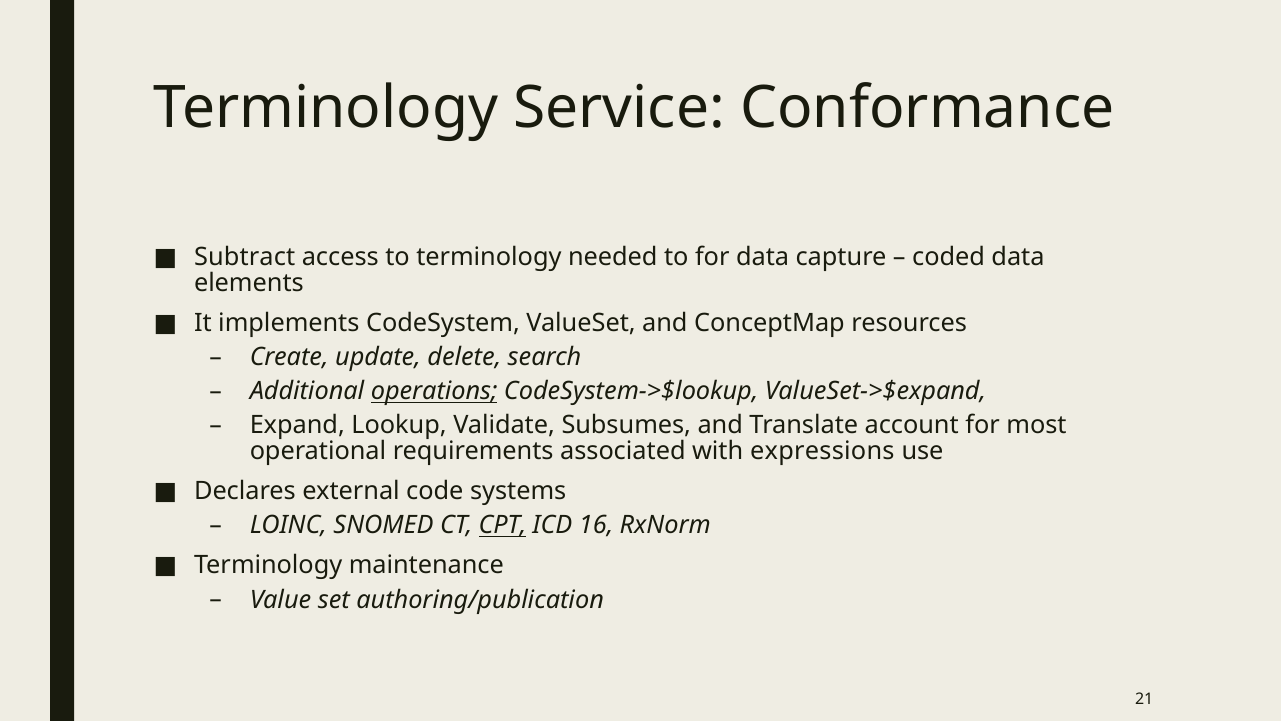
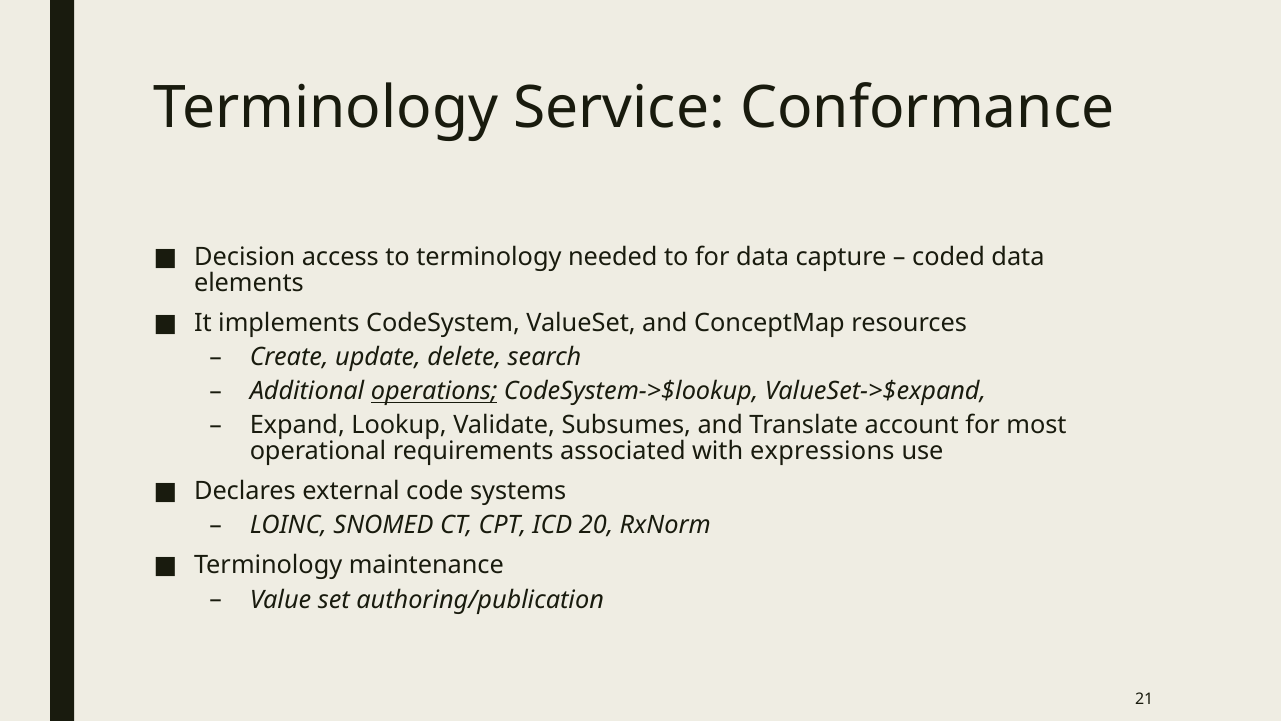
Subtract: Subtract -> Decision (245, 257)
CPT underline: present -> none (503, 525)
16: 16 -> 20 (596, 525)
